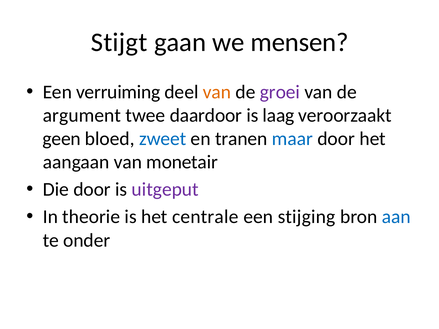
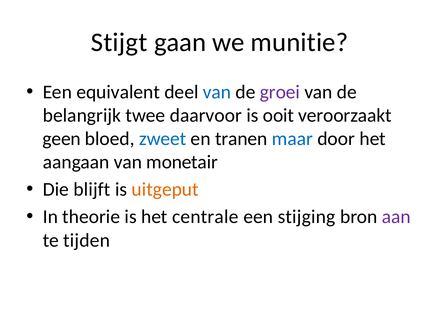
mensen: mensen -> munitie (299, 42)
verruiming: verruiming -> equivalent (118, 92)
van colour: orange -> blue (217, 92)
argument: argument -> belangrijk (82, 116)
daardoor: daardoor -> daarvoor (206, 116)
laag: laag -> ooit (278, 116)
Die door: door -> blijft (92, 190)
uitgeput colour: purple -> orange (165, 190)
aan colour: blue -> purple (396, 217)
onder: onder -> tijden (87, 240)
